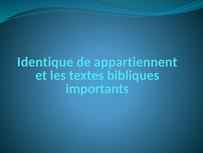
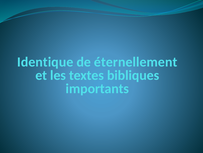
appartiennent: appartiennent -> éternellement (136, 62)
